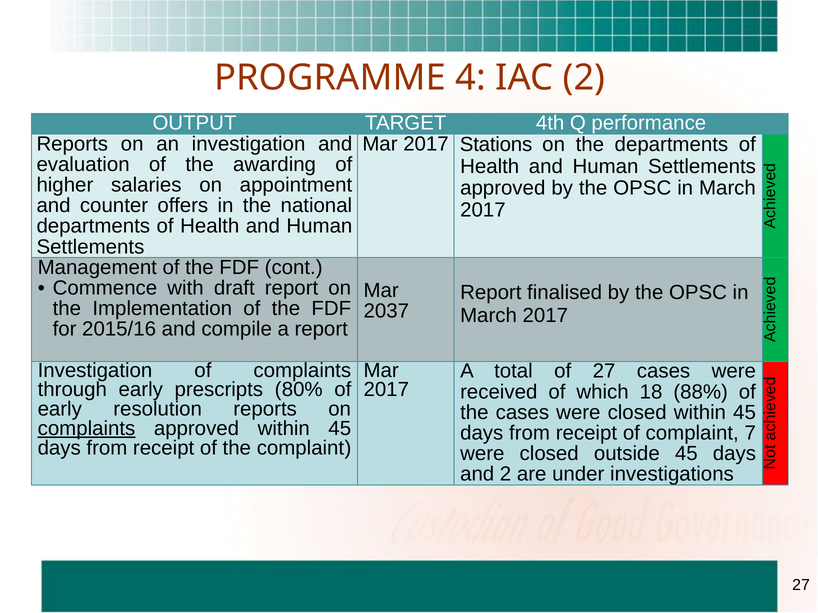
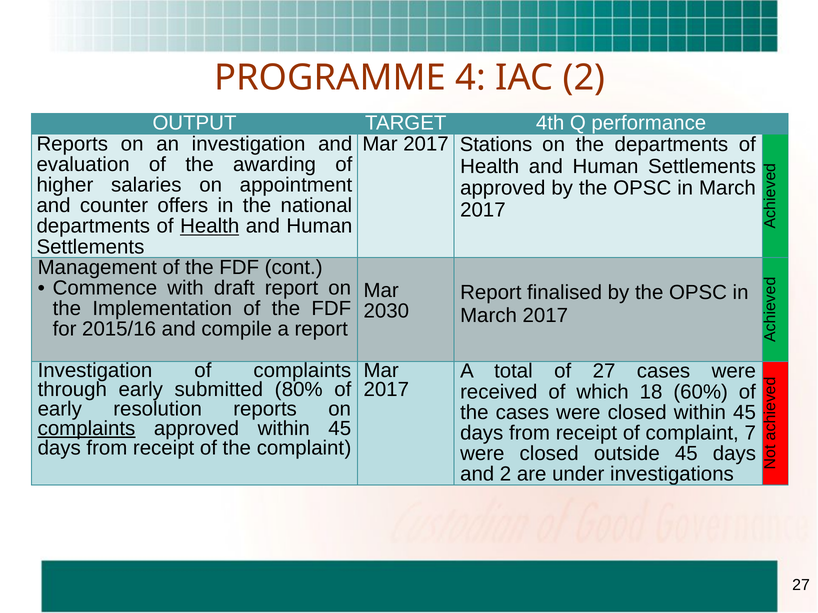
Health underline: none -> present (210, 226)
2037: 2037 -> 2030 (386, 311)
prescripts: prescripts -> submitted (219, 390)
88%: 88% -> 60% (701, 392)
